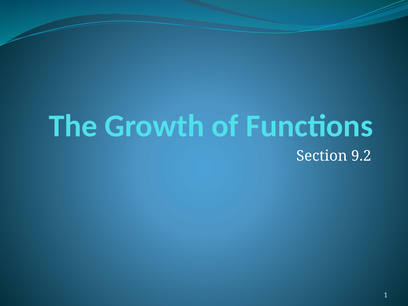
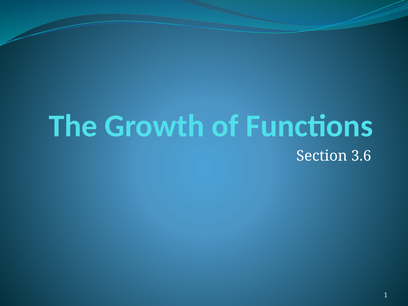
9.2: 9.2 -> 3.6 (361, 156)
